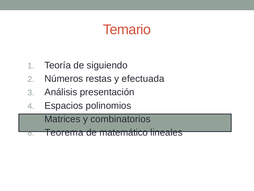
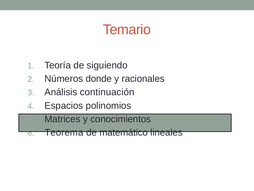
restas: restas -> donde (99, 79)
efectuada: efectuada -> racionales (143, 79)
presentación: presentación -> continuación (107, 92)
combinatorios: combinatorios -> conocimientos (121, 119)
